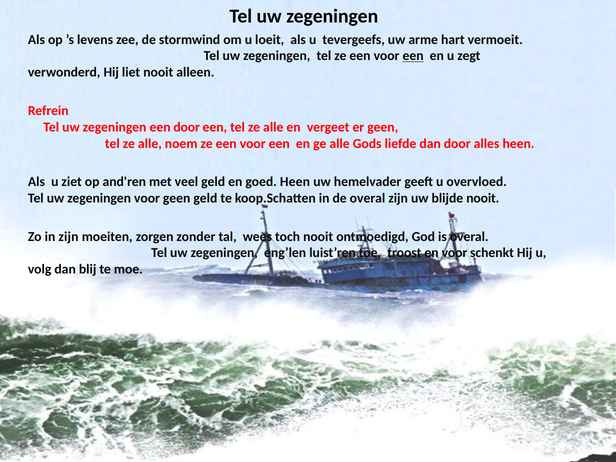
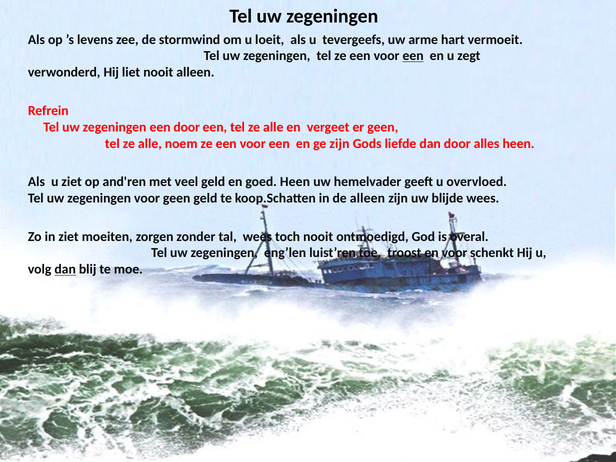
ge alle: alle -> zijn (339, 143)
de overal: overal -> alleen (367, 198)
blijde nooit: nooit -> wees (483, 198)
in zijn: zijn -> ziet (69, 237)
dan underline: none -> present (65, 269)
